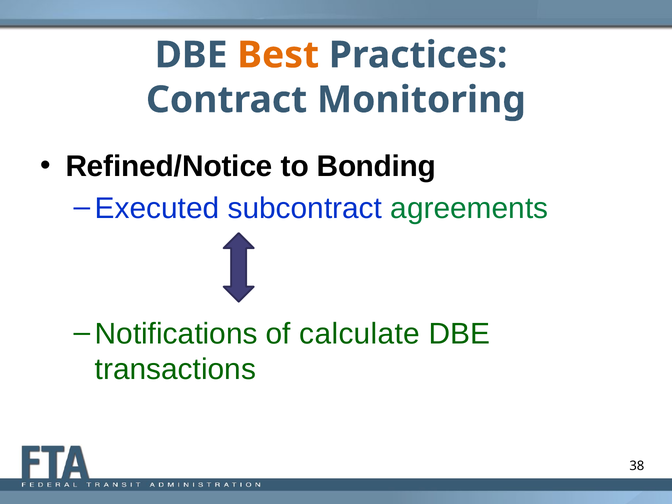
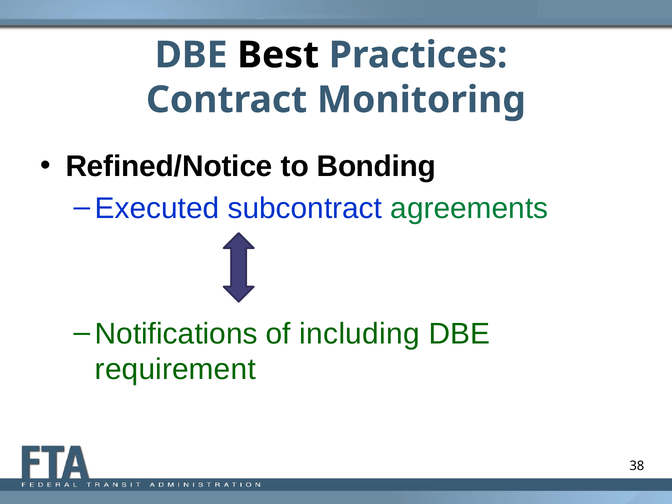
Best colour: orange -> black (278, 55)
calculate: calculate -> including (360, 334)
transactions: transactions -> requirement (175, 370)
